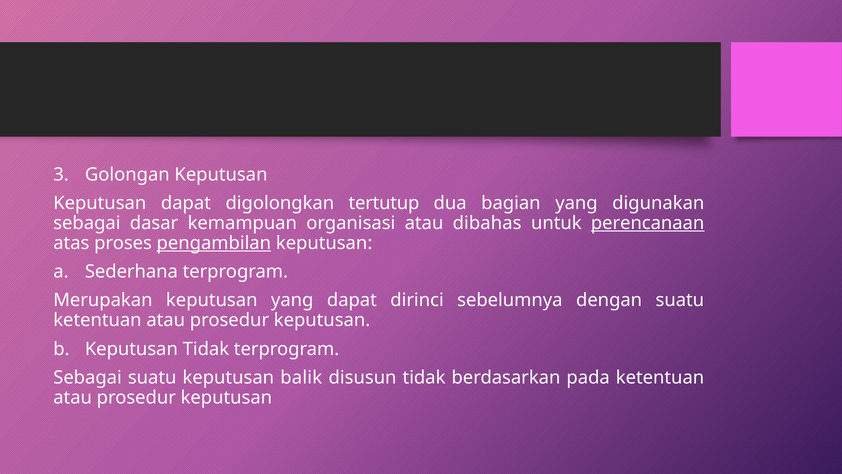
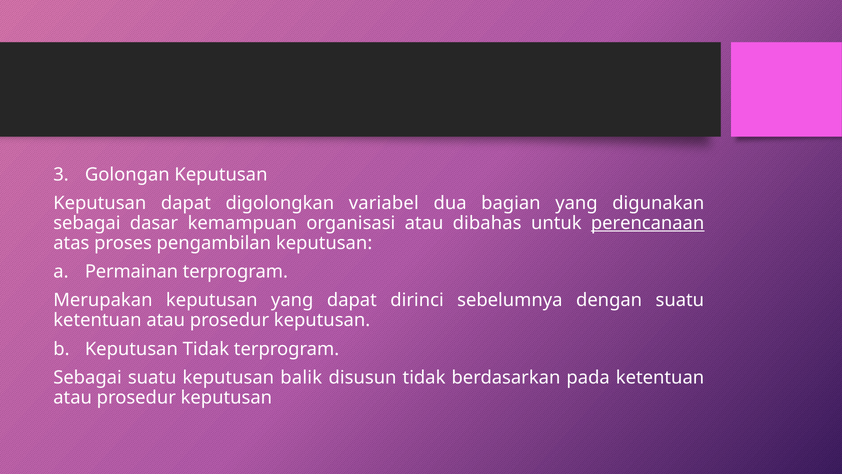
tertutup: tertutup -> variabel (384, 203)
pengambilan underline: present -> none (214, 243)
Sederhana: Sederhana -> Permainan (131, 271)
